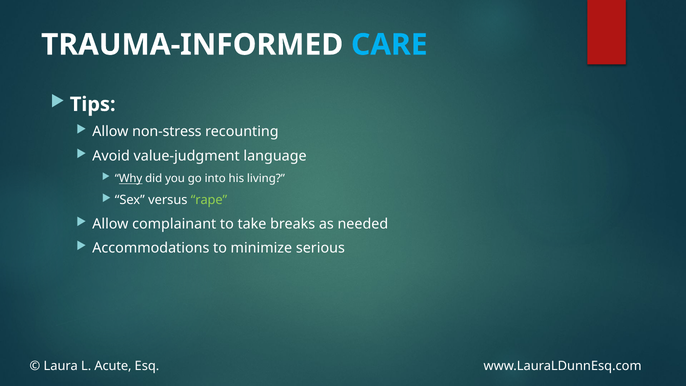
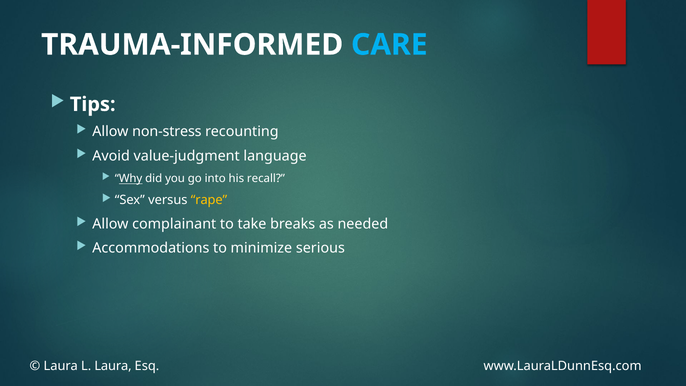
living: living -> recall (266, 178)
rape colour: light green -> yellow (209, 200)
L Acute: Acute -> Laura (113, 366)
